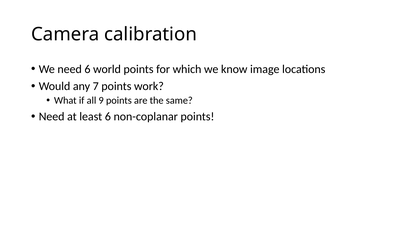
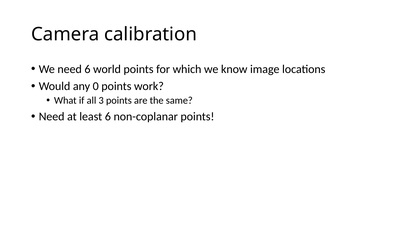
7: 7 -> 0 (96, 86)
9: 9 -> 3 (101, 100)
